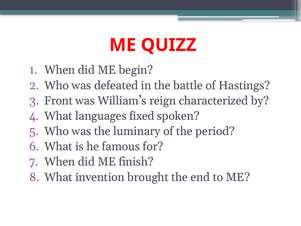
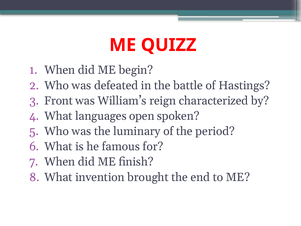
fixed: fixed -> open (142, 116)
